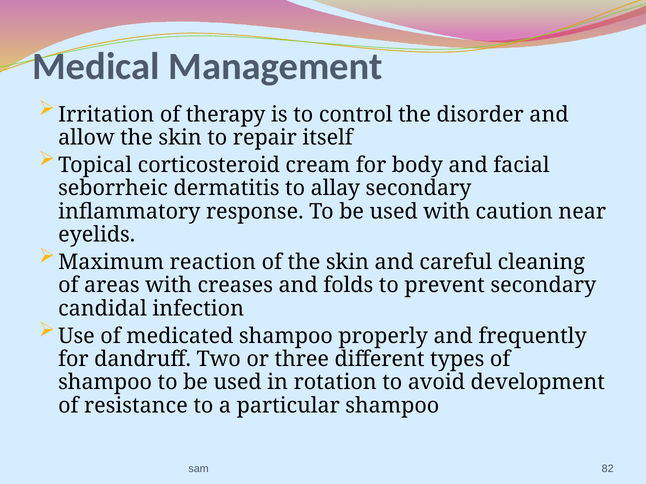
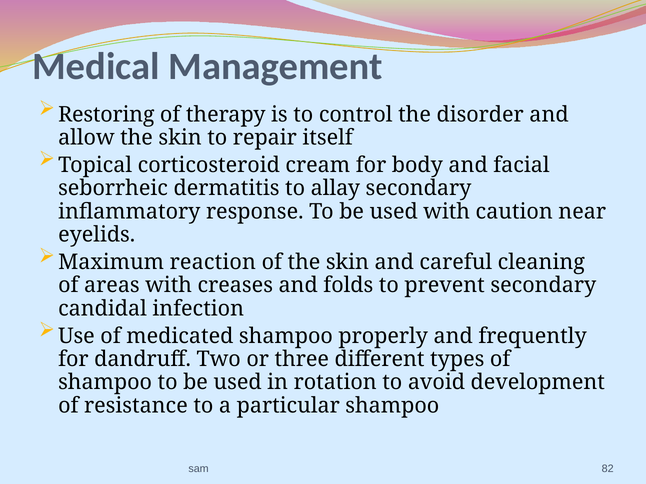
Irritation: Irritation -> Restoring (106, 115)
